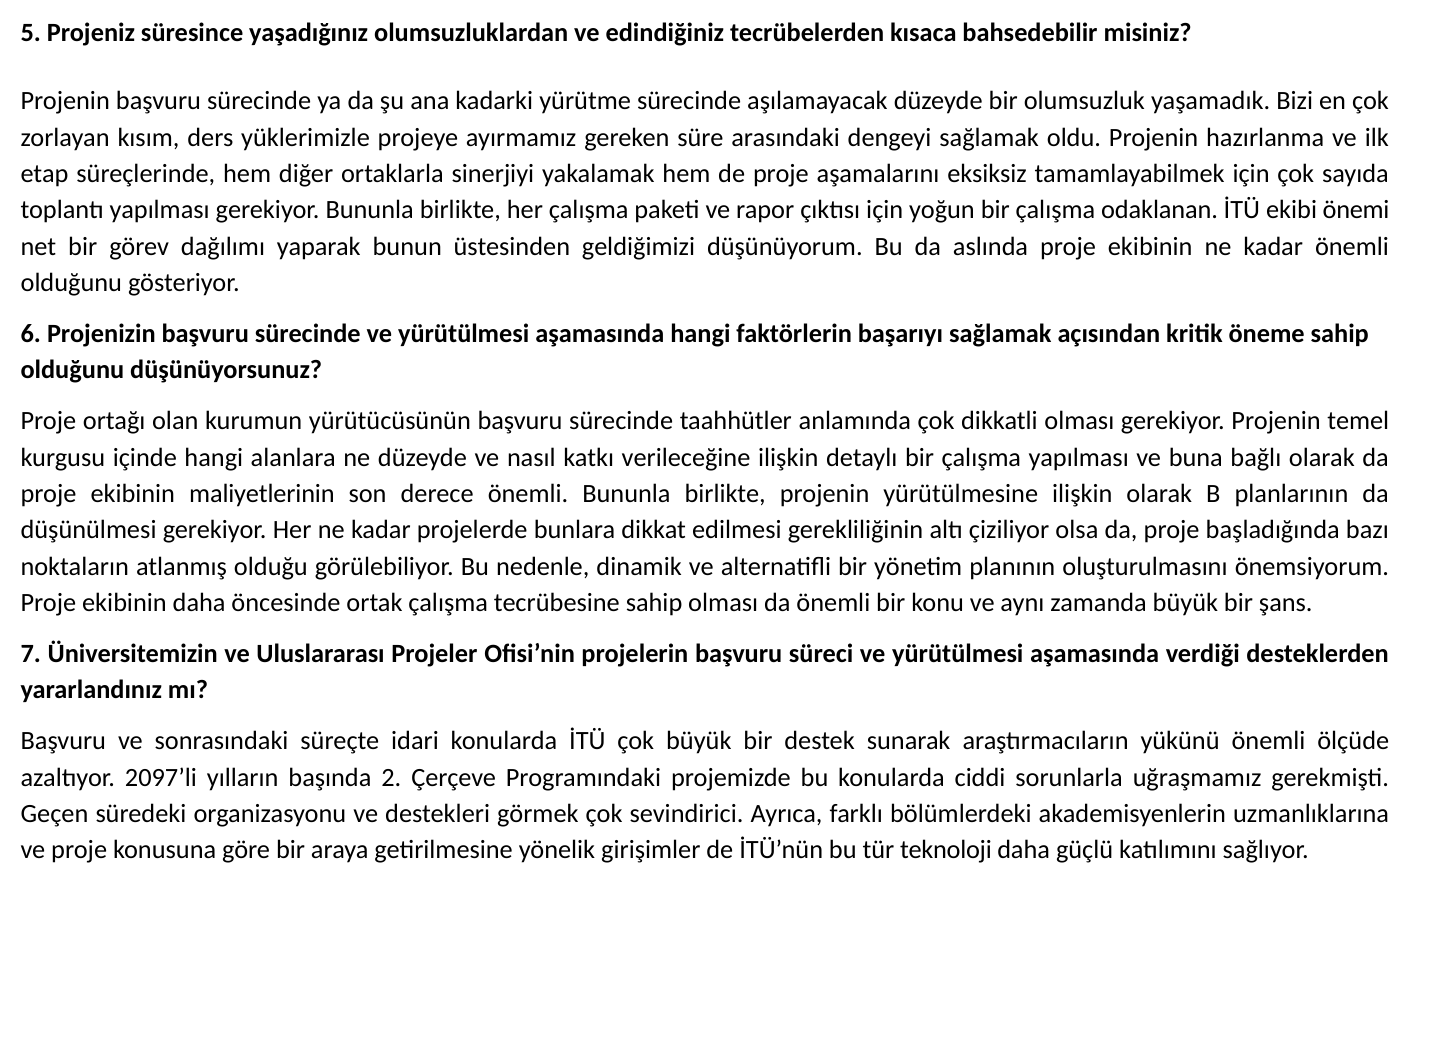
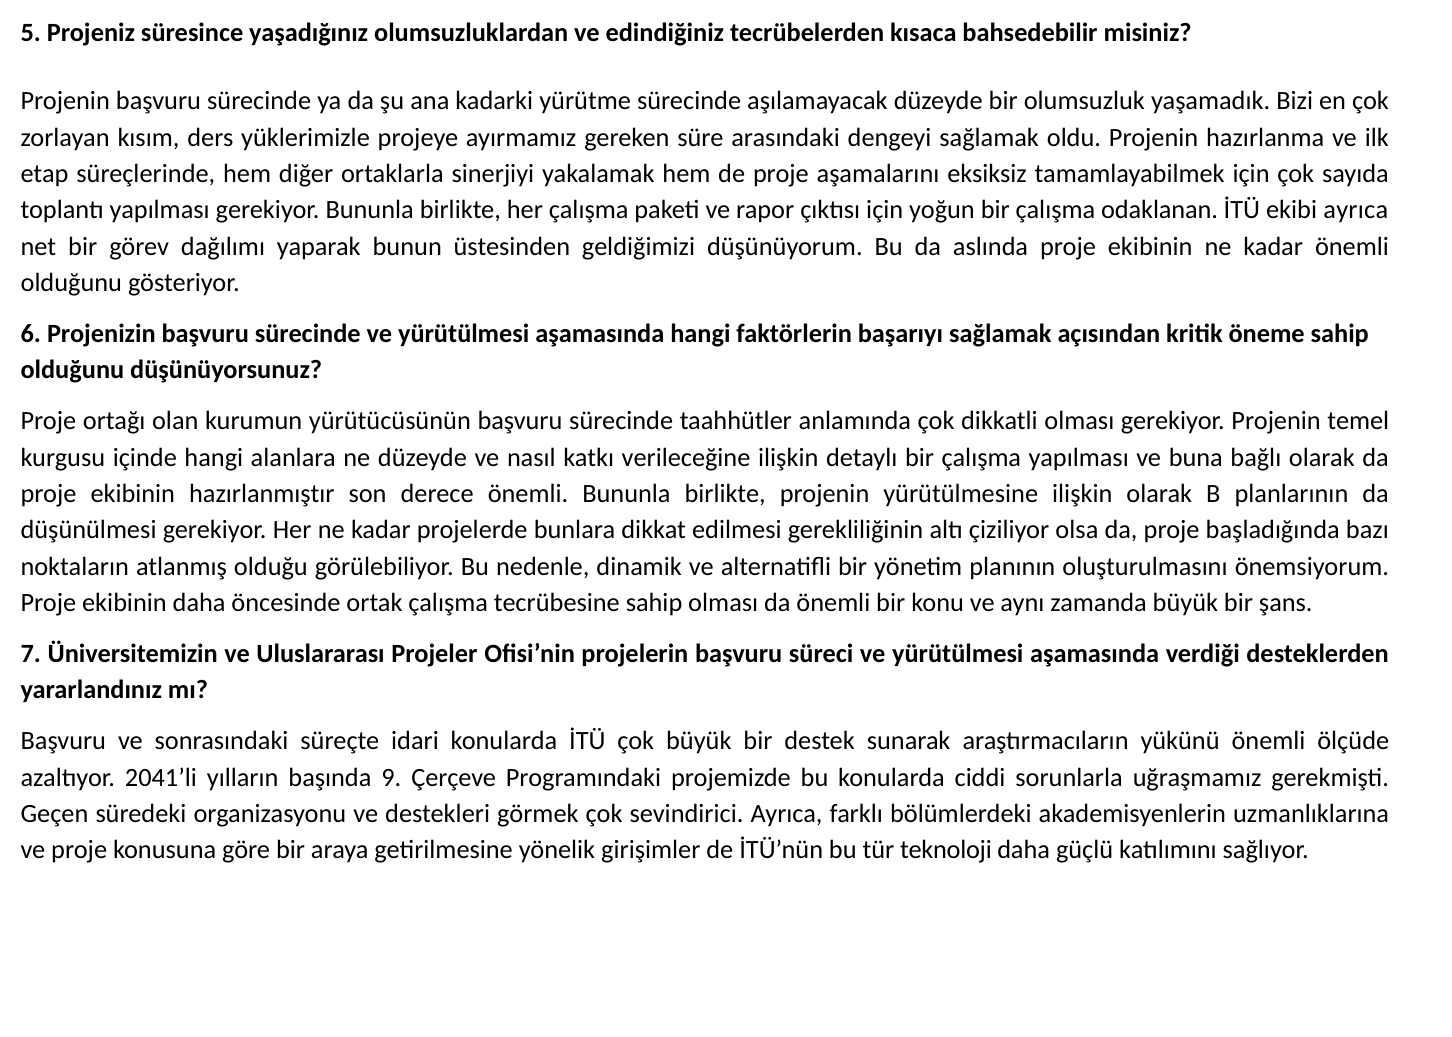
ekibi önemi: önemi -> ayrıca (1356, 210)
maliyetlerinin: maliyetlerinin -> hazırlanmıştır (262, 494)
2097’li: 2097’li -> 2041’li (161, 778)
2: 2 -> 9 (391, 778)
